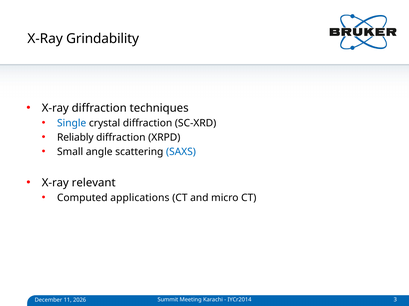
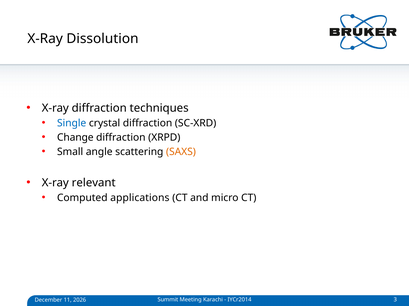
Grindability: Grindability -> Dissolution (102, 39)
Reliably: Reliably -> Change (75, 138)
SAXS colour: blue -> orange (181, 152)
